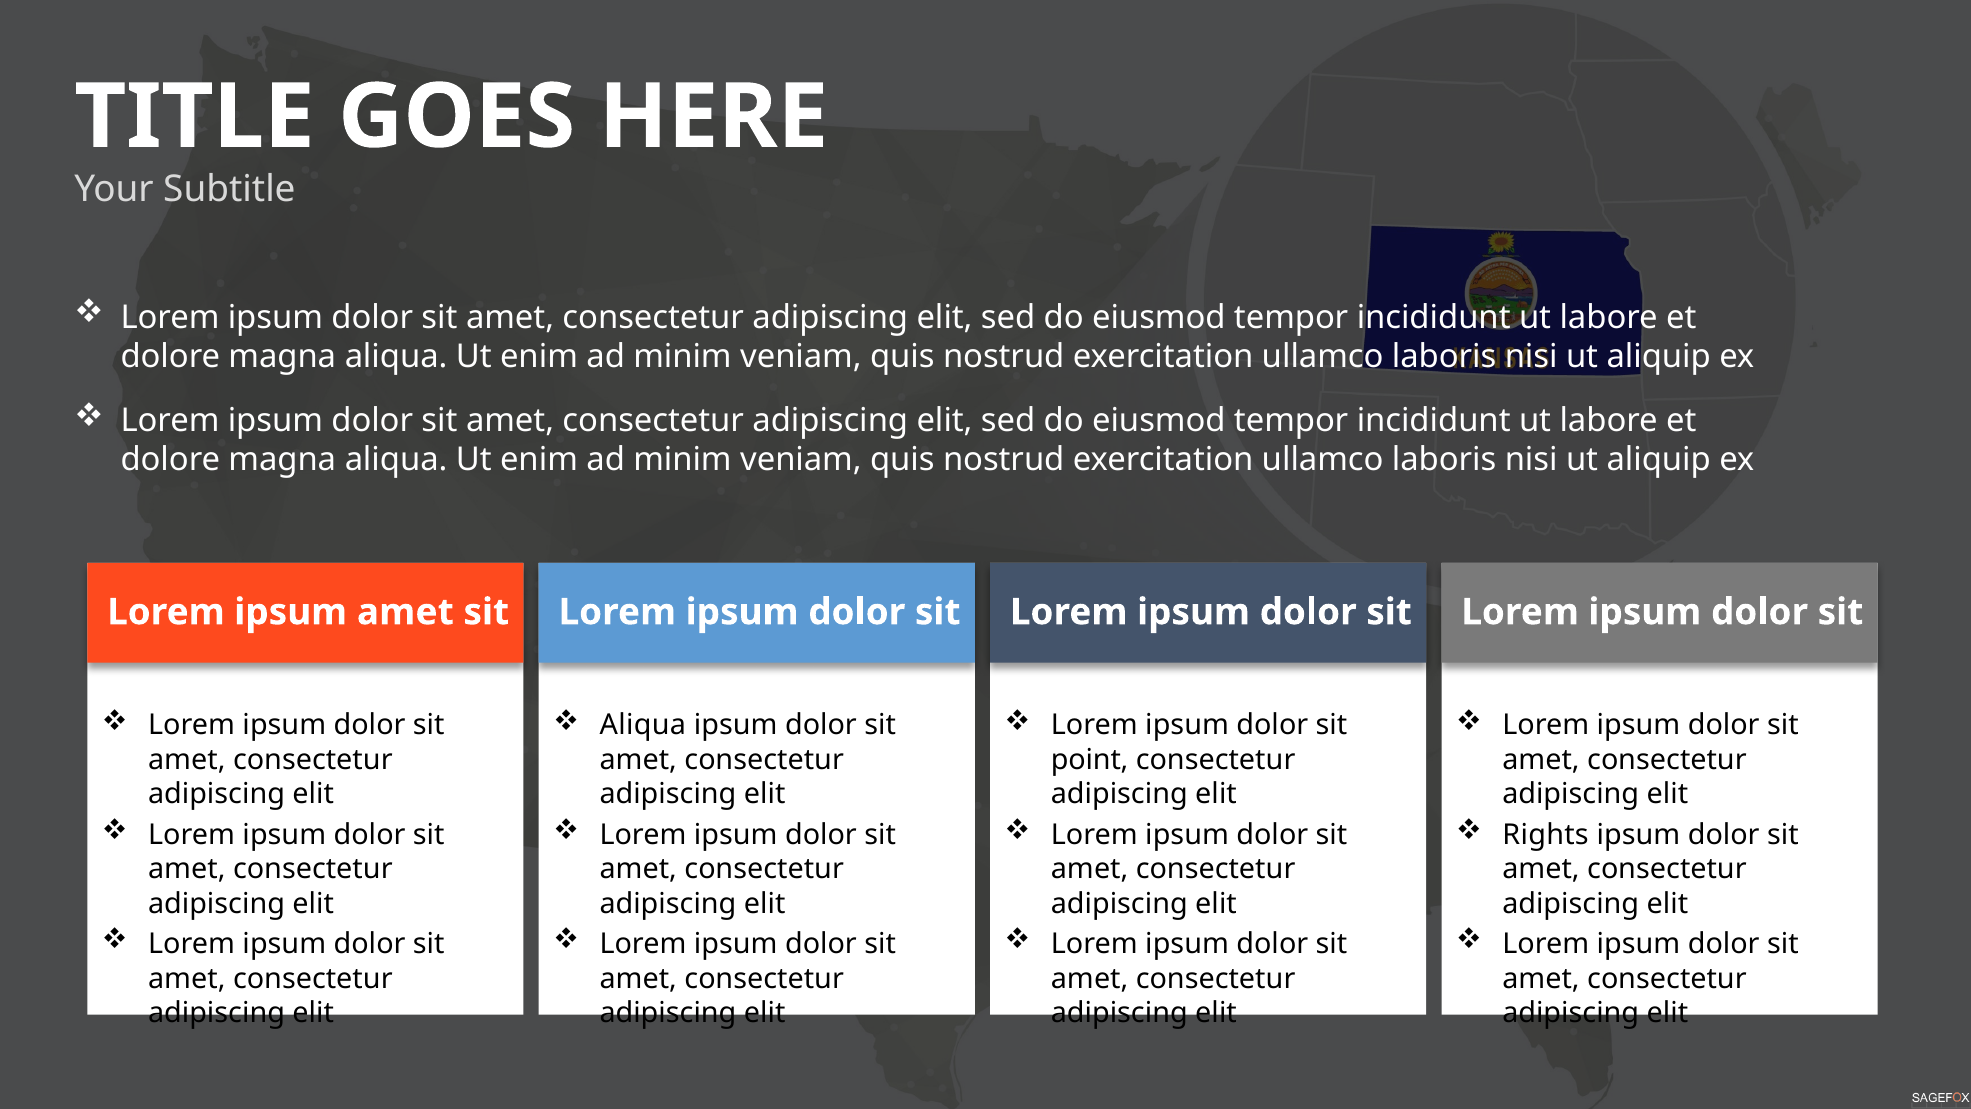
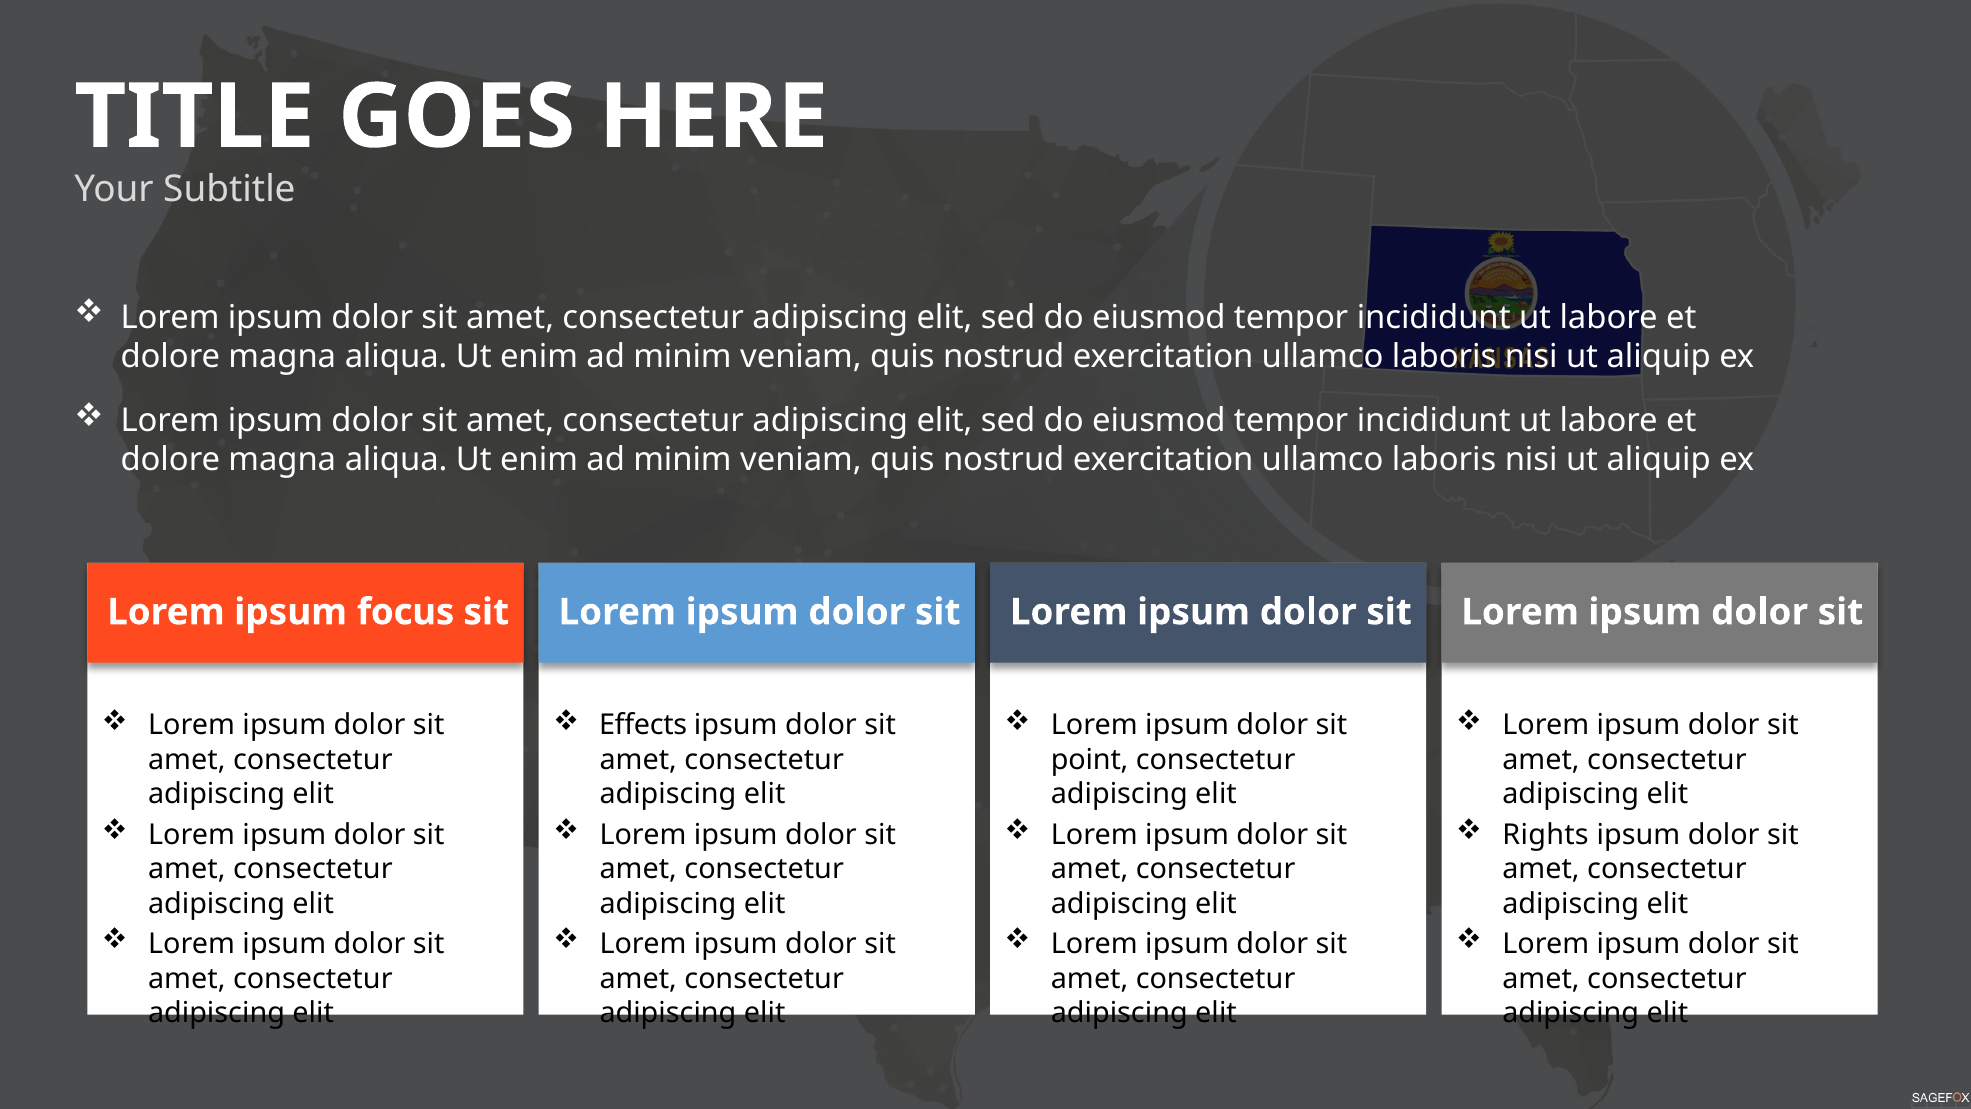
ipsum amet: amet -> focus (406, 612)
Aliqua: Aliqua -> Effects (643, 725)
